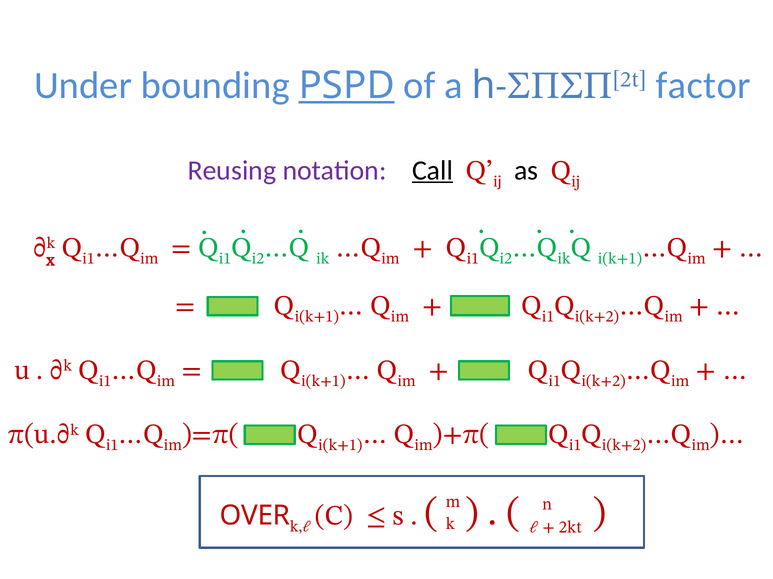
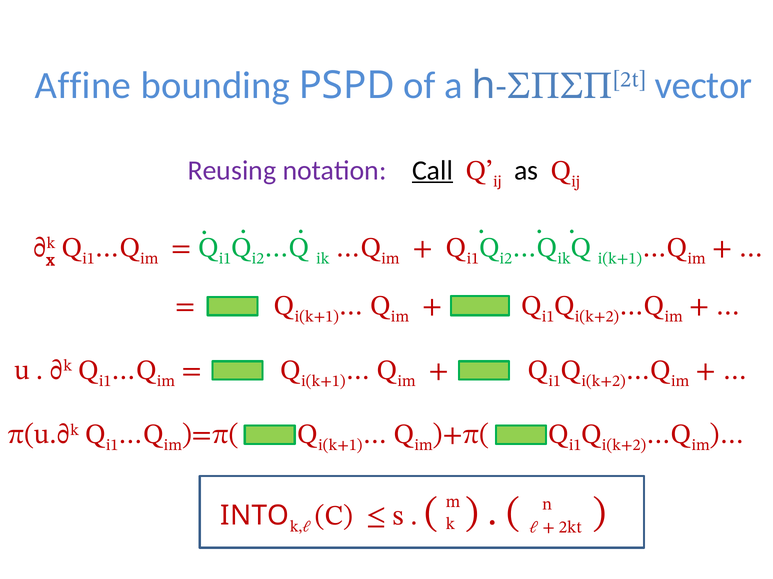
Under: Under -> Affine (83, 86)
PSPD underline: present -> none (347, 86)
factor: factor -> vector (704, 86)
OVER: OVER -> INTO (255, 516)
